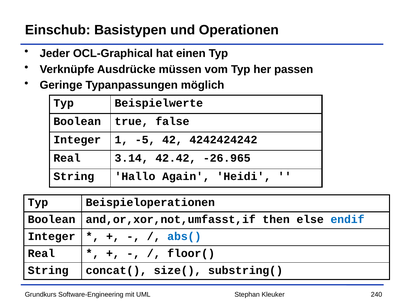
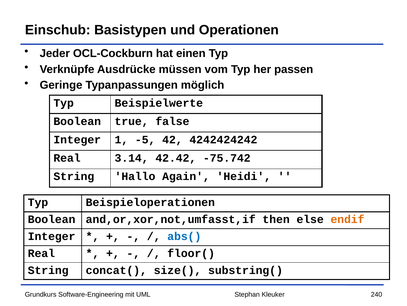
OCL-Graphical: OCL-Graphical -> OCL-Cockburn (113, 53)
-26.965: -26.965 -> -75.742 (227, 158)
endif colour: blue -> orange (347, 219)
